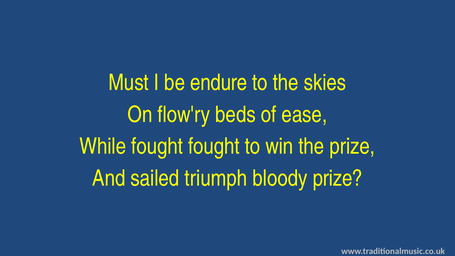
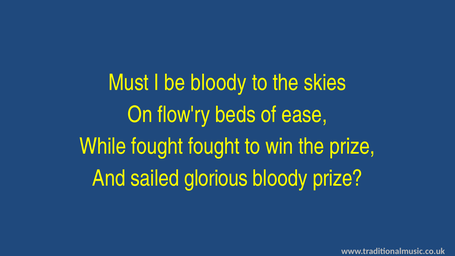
be endure: endure -> bloody (219, 83)
triumph: triumph -> glorious (216, 178)
